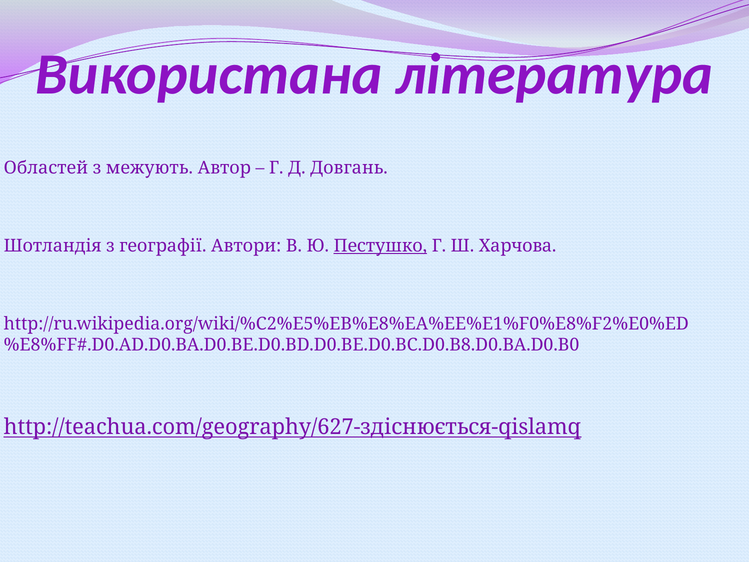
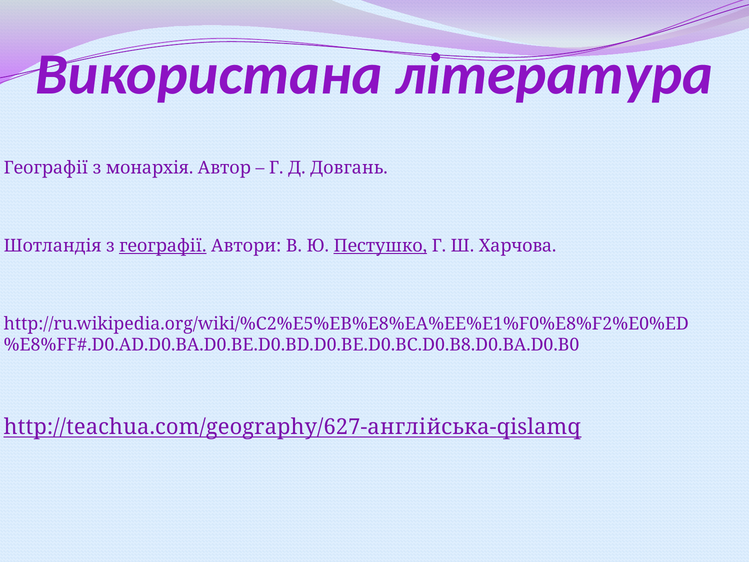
Областей: Областей -> Географії (46, 168)
межують: межують -> монархія (150, 168)
географії underline: none -> present (163, 246)
http://teachua.com/geography/627-здіснюється-qislamq: http://teachua.com/geography/627-здіснюється-qislamq -> http://teachua.com/geography/627-англійська-qislamq (292, 427)
